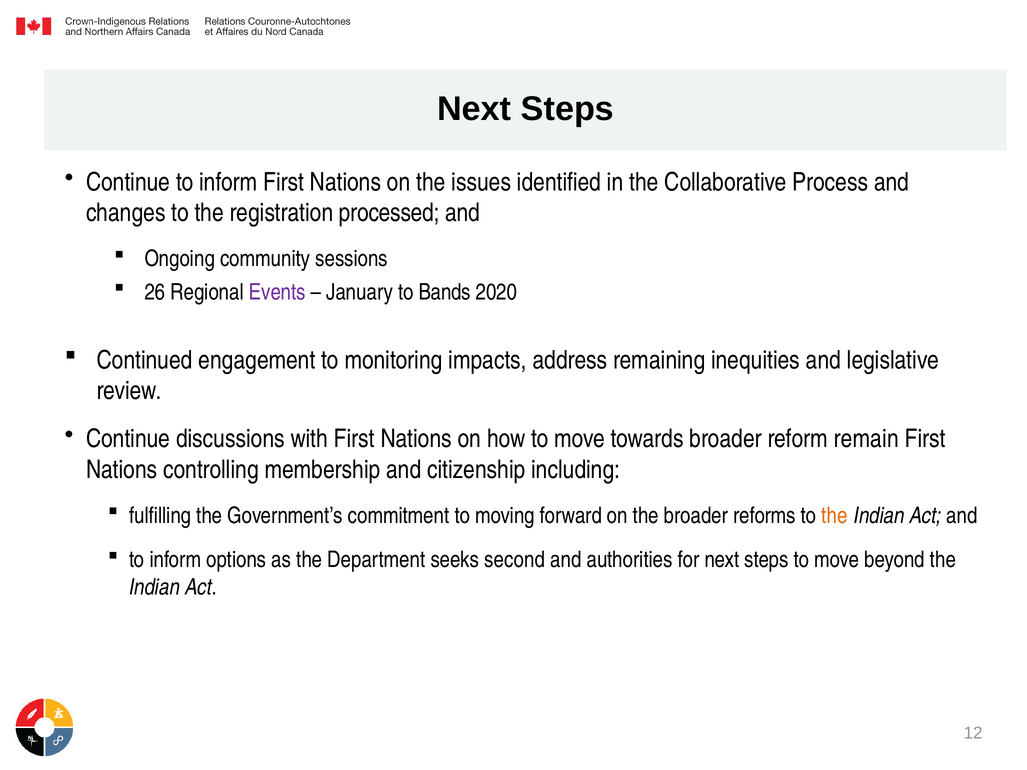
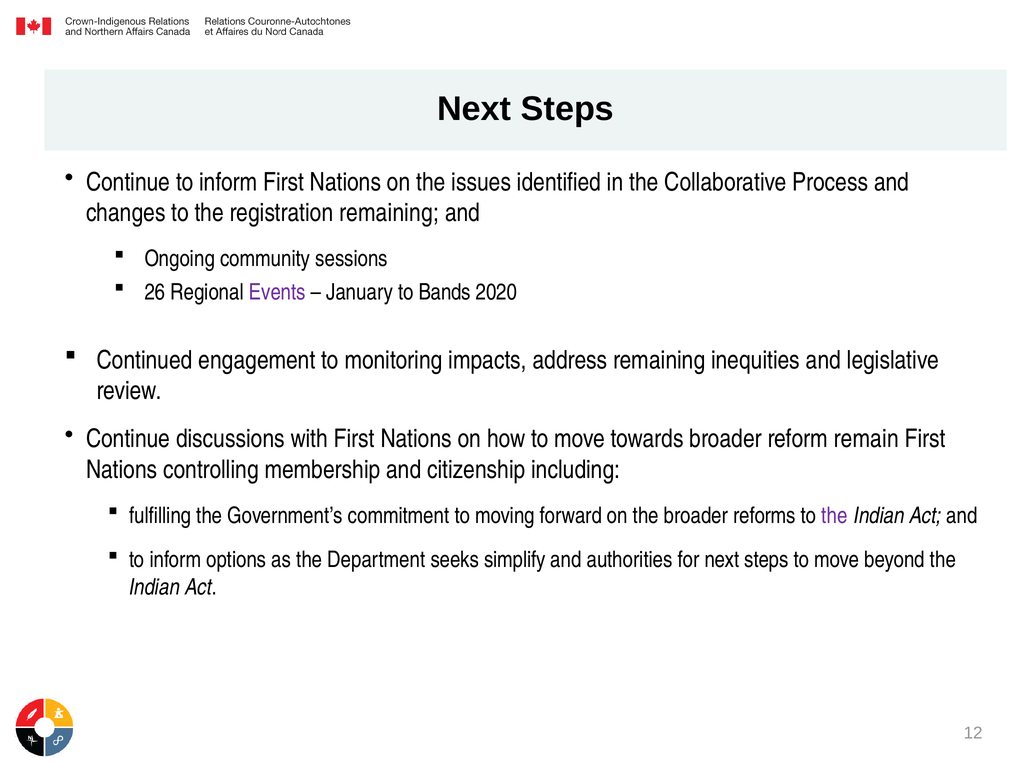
registration processed: processed -> remaining (389, 213)
the colour: orange -> purple (834, 516)
second: second -> simplify (515, 560)
